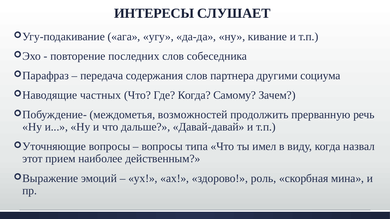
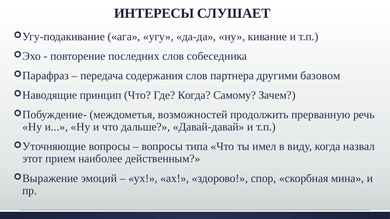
социума: социума -> базовом (320, 76)
частных: частных -> принцип (101, 95)
роль: роль -> спор (264, 179)
